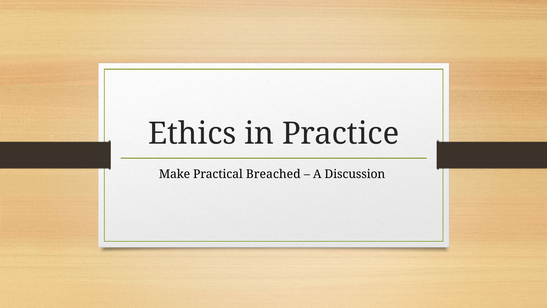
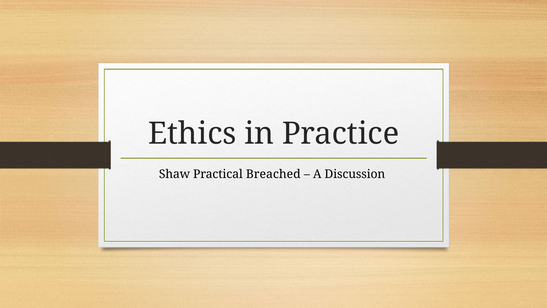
Make: Make -> Shaw (174, 174)
